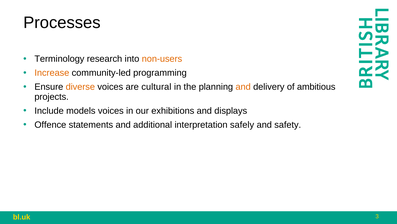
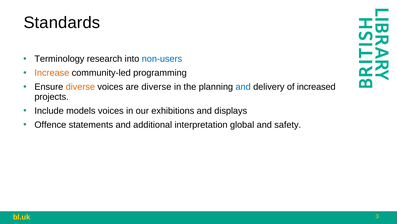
Processes: Processes -> Standards (62, 23)
non-users colour: orange -> blue (162, 59)
are cultural: cultural -> diverse (156, 87)
and colour: orange -> blue (243, 87)
ambitious: ambitious -> increased (316, 87)
safely: safely -> global (242, 124)
